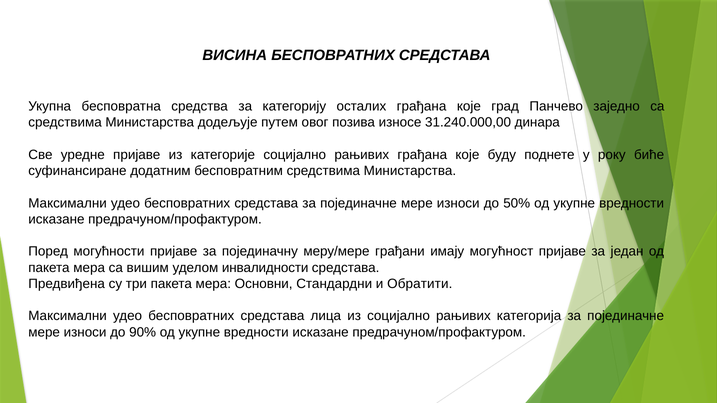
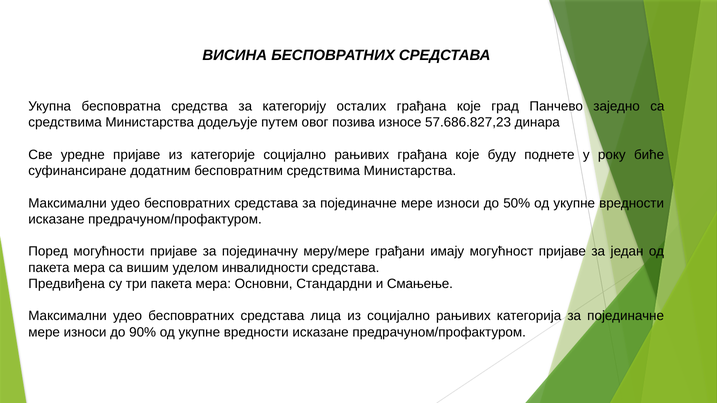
31.240.000,00: 31.240.000,00 -> 57.686.827,23 (468, 123)
Обратити: Обратити -> Смањење (420, 284)
